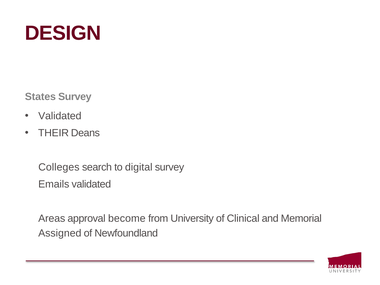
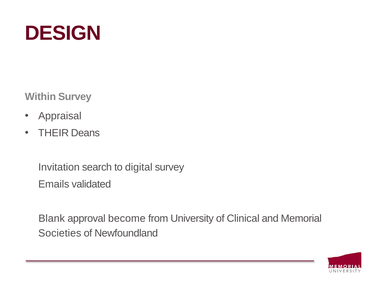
States: States -> Within (40, 97)
Validated: Validated -> Appraisal (60, 116)
Colleges: Colleges -> Invitation (59, 167)
Areas: Areas -> Blank (52, 218)
Assigned: Assigned -> Societies (60, 233)
